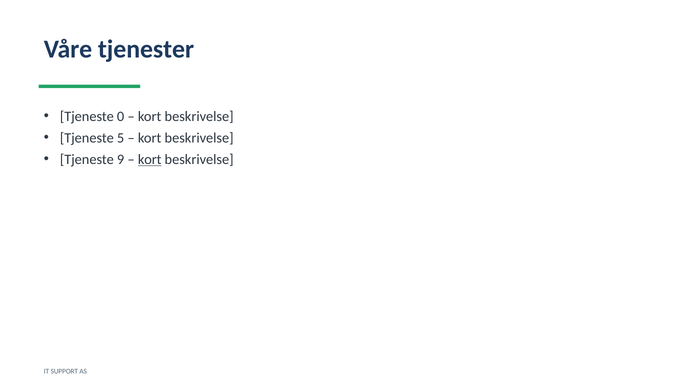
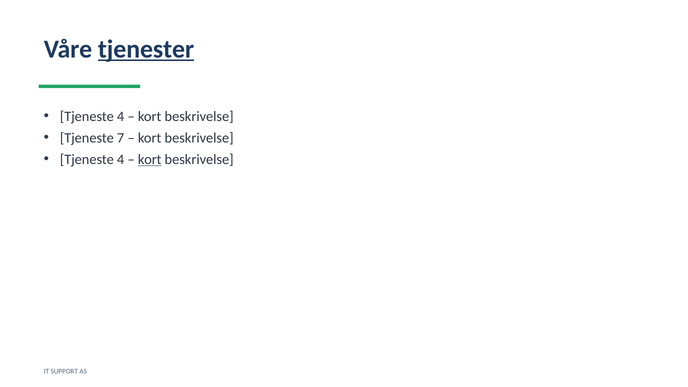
tjenester underline: none -> present (146, 49)
0: 0 -> 4 (121, 117)
5: 5 -> 7 (121, 138)
9: 9 -> 4 (121, 160)
